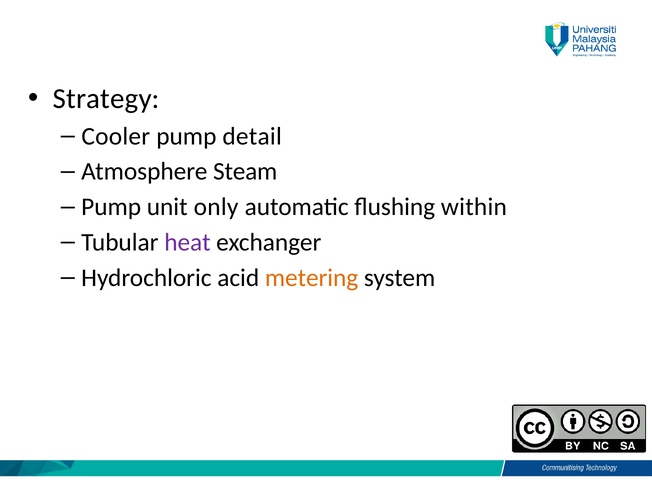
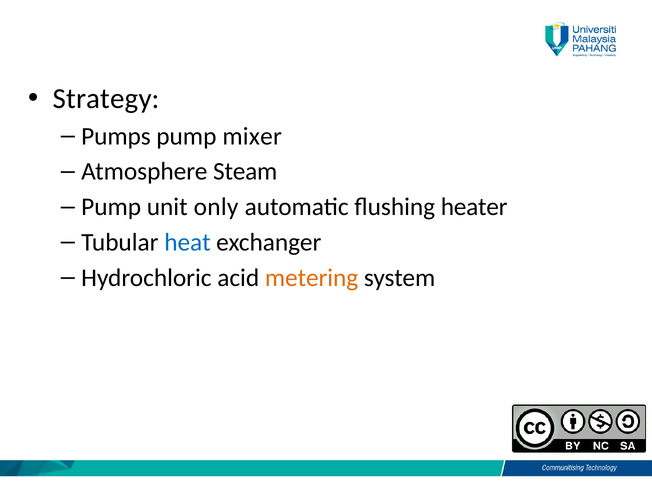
Cooler: Cooler -> Pumps (116, 136)
detail: detail -> mixer (252, 136)
within: within -> heater (474, 207)
heat colour: purple -> blue (187, 242)
